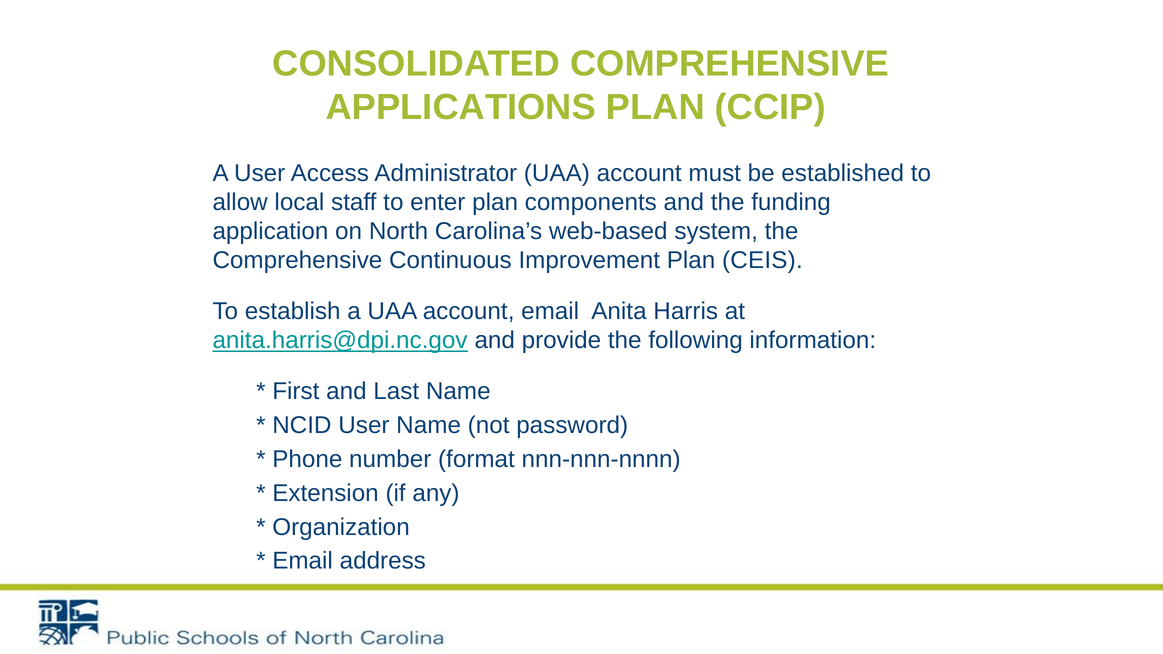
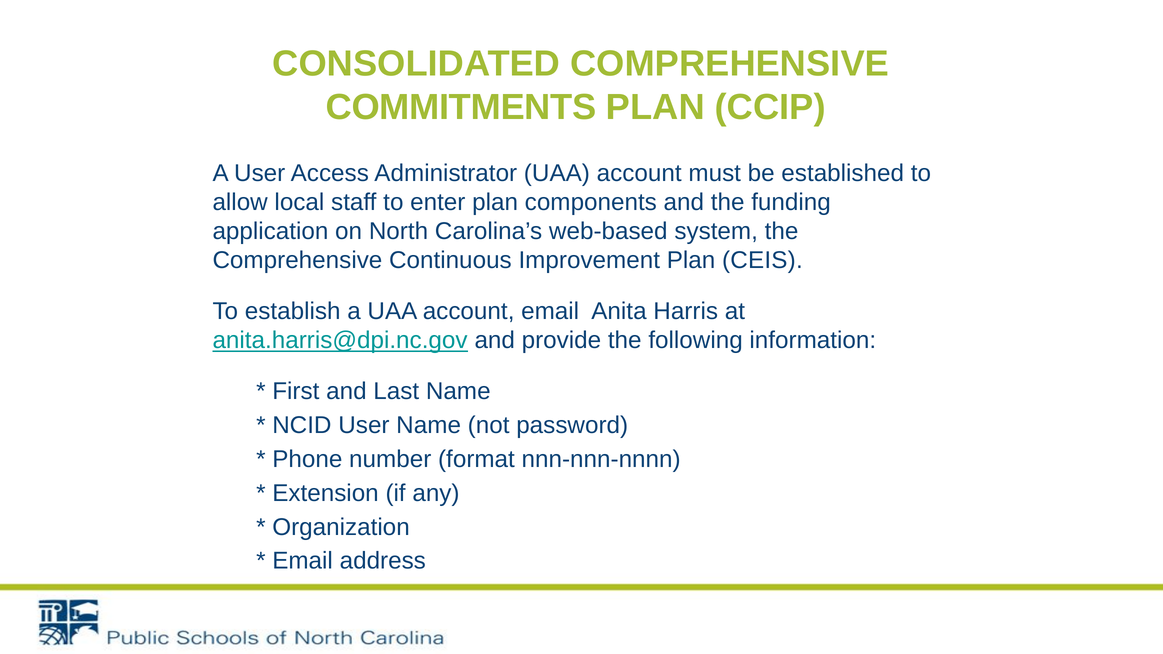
APPLICATIONS: APPLICATIONS -> COMMITMENTS (461, 107)
